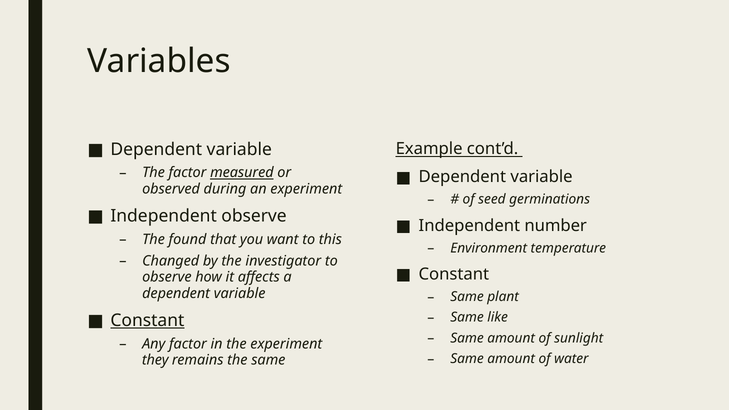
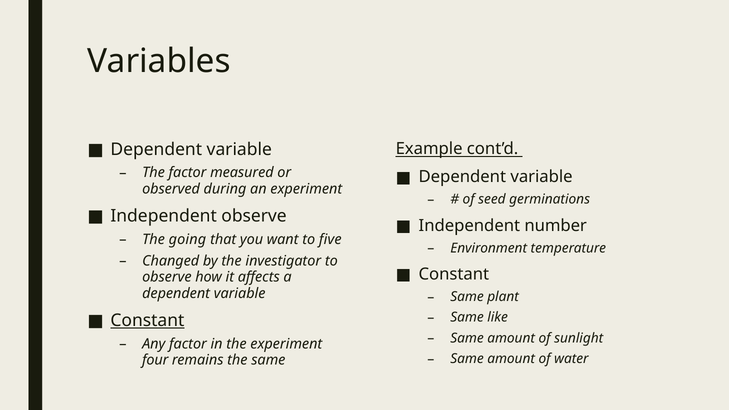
measured underline: present -> none (242, 173)
found: found -> going (187, 239)
this: this -> five (330, 239)
they: they -> four (155, 360)
